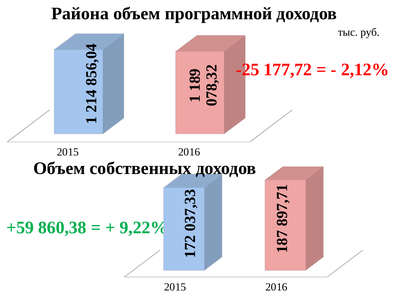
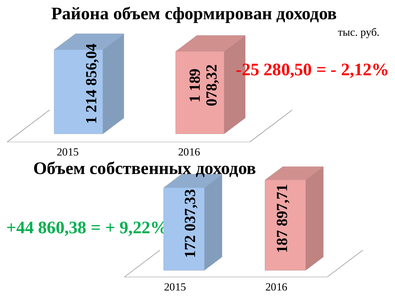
программной: программной -> сформирован (218, 14)
177,72: 177,72 -> 280,50 (288, 70)
+59: +59 -> +44 (20, 228)
